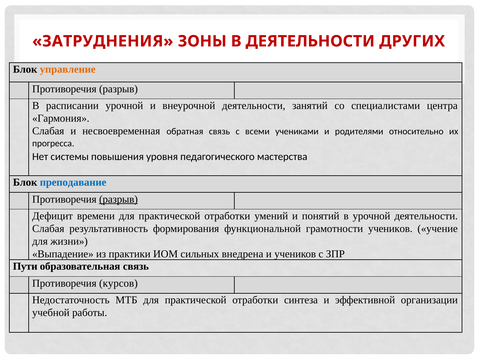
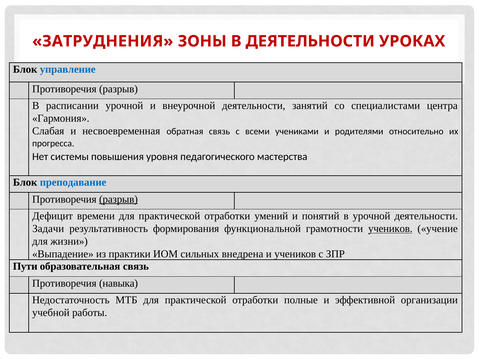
ДРУГИХ: ДРУГИХ -> УРОКАХ (412, 41)
управление colour: orange -> blue (68, 69)
Слабая: Слабая -> Задачи (48, 229)
учеников underline: none -> present (390, 229)
курсов: курсов -> навыка (119, 283)
синтеза: синтеза -> полные (301, 300)
